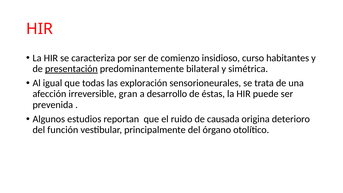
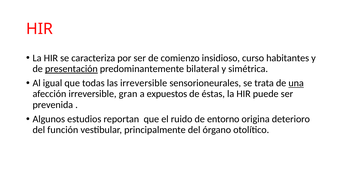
las exploración: exploración -> irreversible (144, 83)
una underline: none -> present (296, 83)
desarrollo: desarrollo -> expuestos (167, 94)
causada: causada -> entorno (223, 119)
